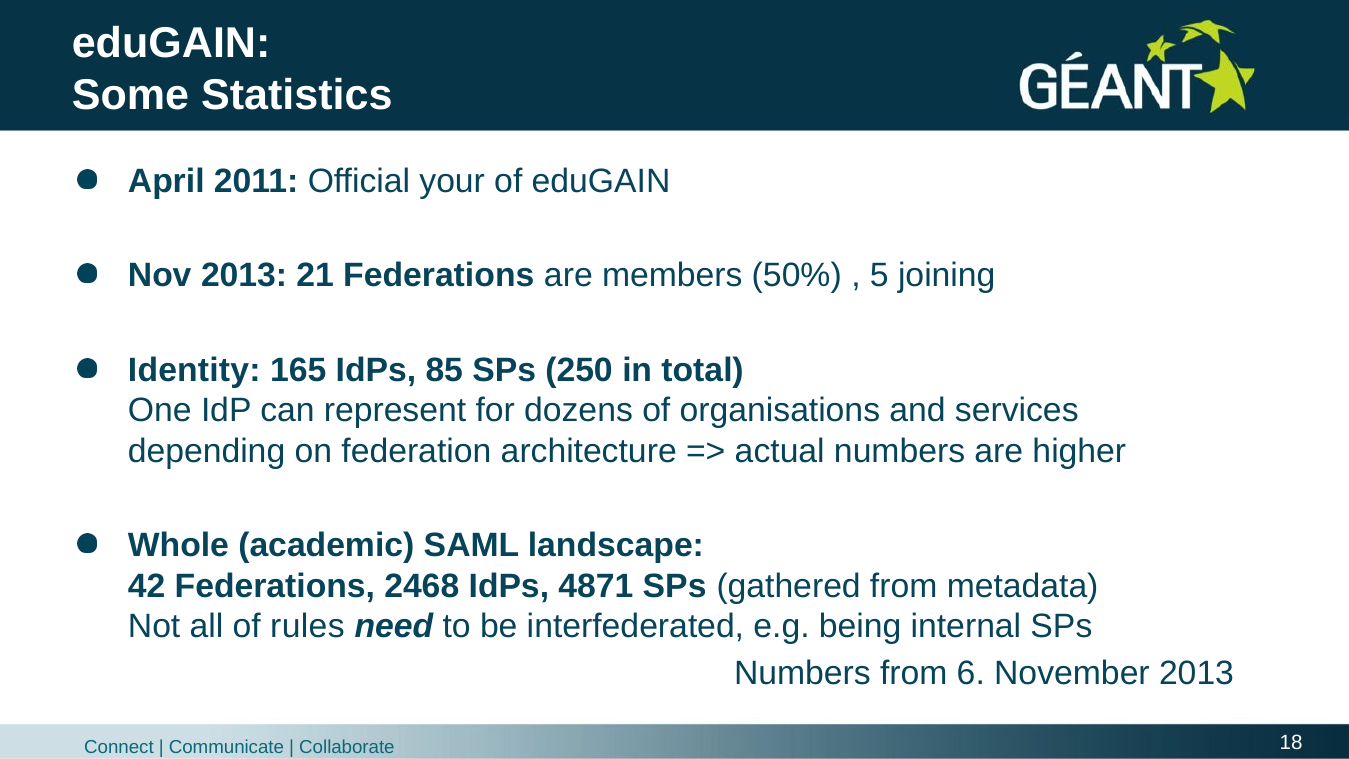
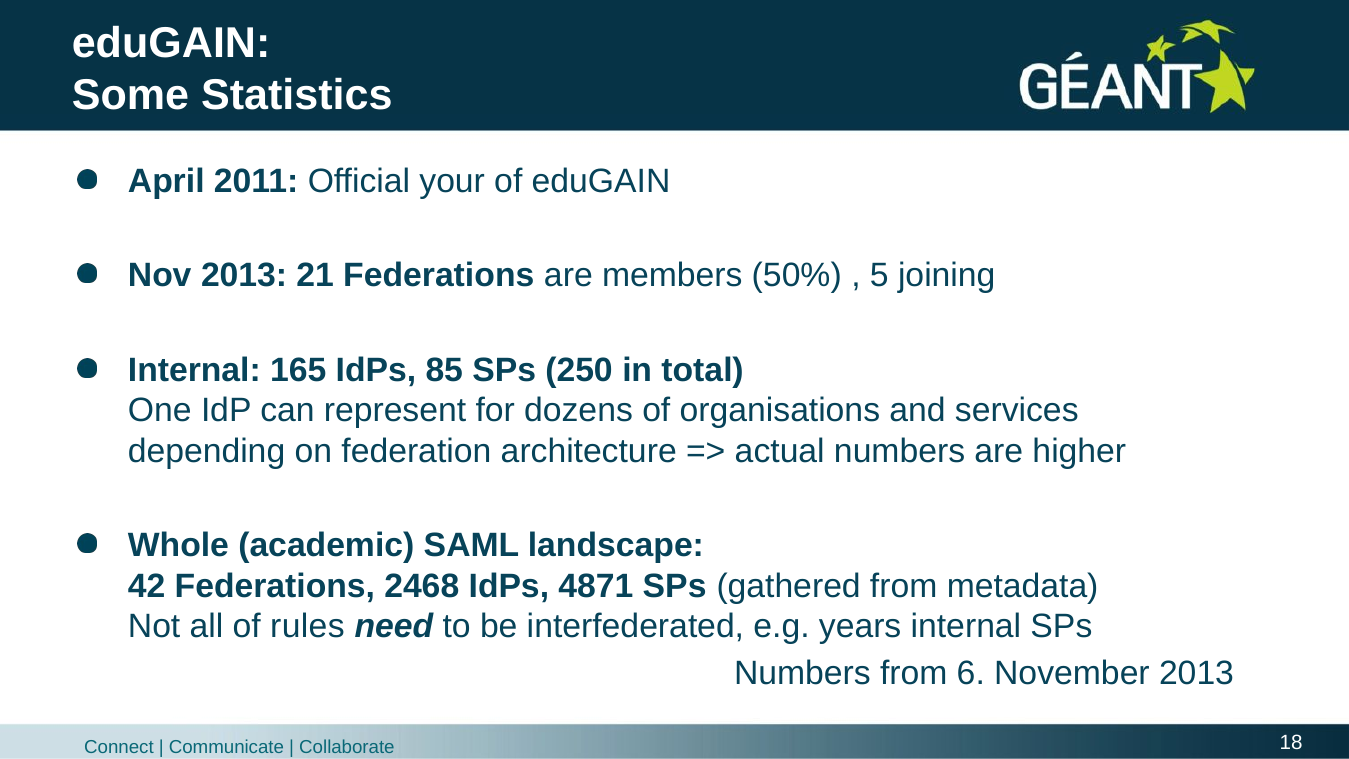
Identity: Identity -> Internal (194, 370)
being: being -> years (860, 626)
